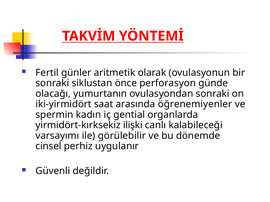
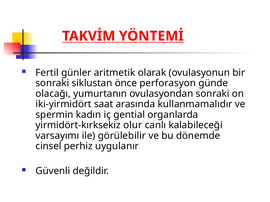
öğrenemiyenler: öğrenemiyenler -> kullanmamalıdır (195, 104)
ilişki: ilişki -> olur (133, 125)
